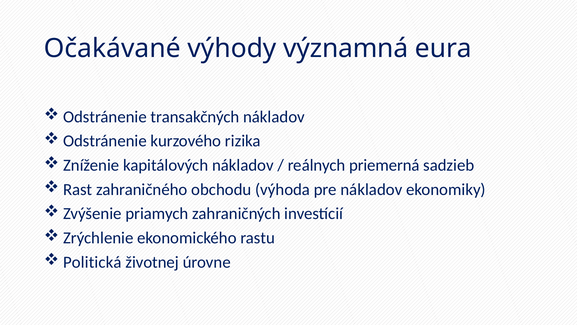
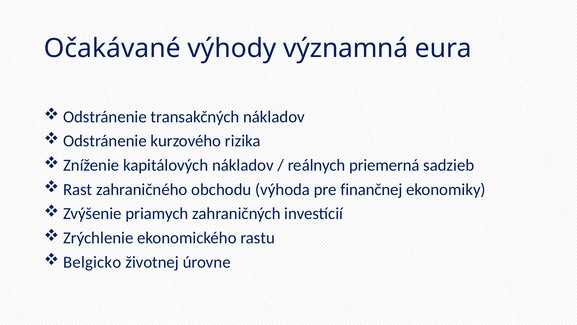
pre nákladov: nákladov -> finančnej (371, 189)
Politická: Politická -> Belgicko (92, 262)
